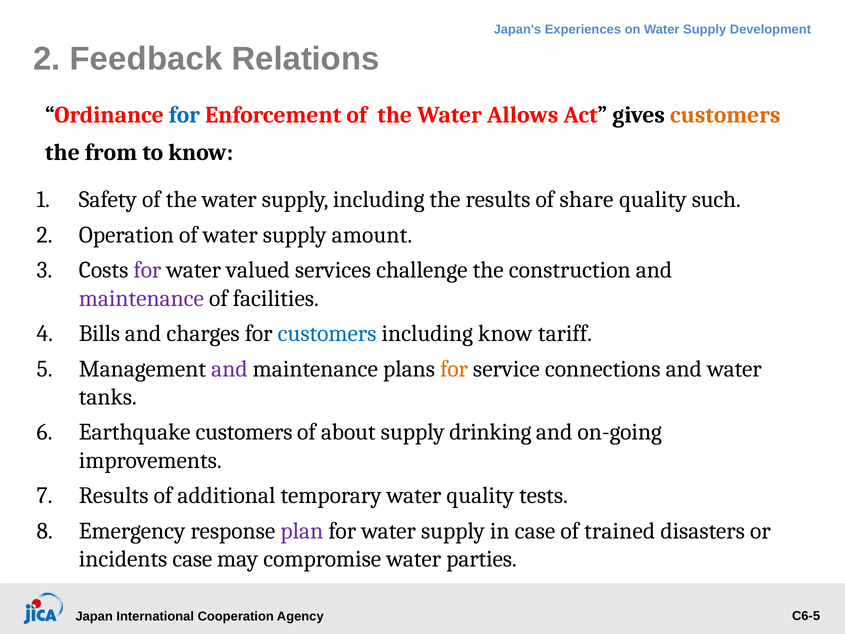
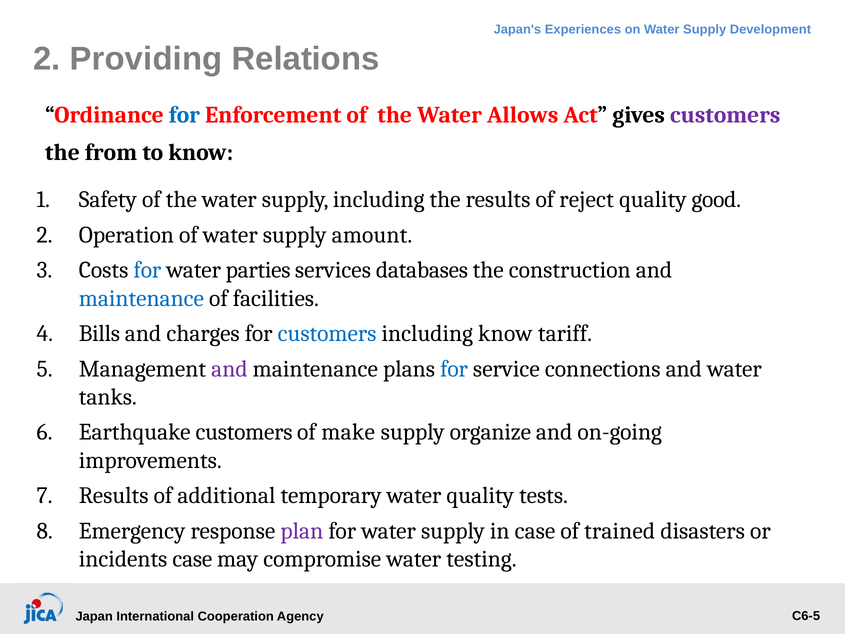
Feedback: Feedback -> Providing (146, 59)
customers colour: orange -> purple (725, 115)
share: share -> reject (587, 200)
such: such -> good (716, 200)
for colour: purple -> blue (147, 270)
valued: valued -> parties (258, 270)
challenge: challenge -> databases (422, 270)
maintenance colour: purple -> blue (141, 298)
for colour: orange -> blue (454, 369)
about: about -> make (348, 432)
drinking: drinking -> organize (490, 432)
parties: parties -> testing (481, 559)
